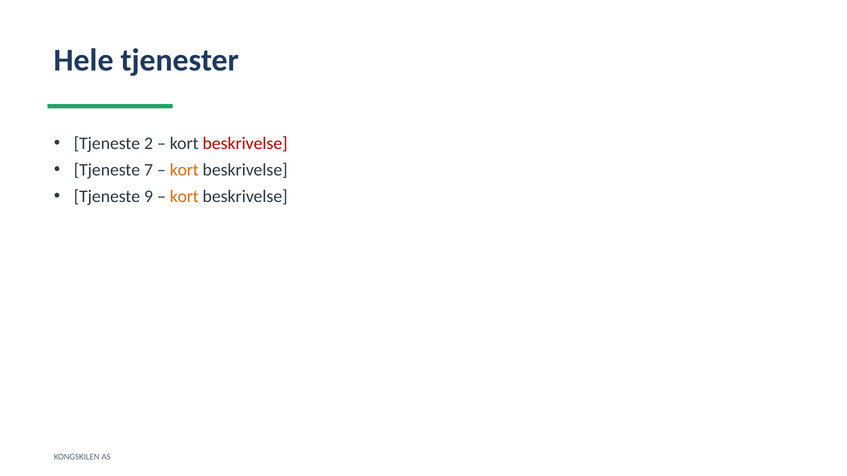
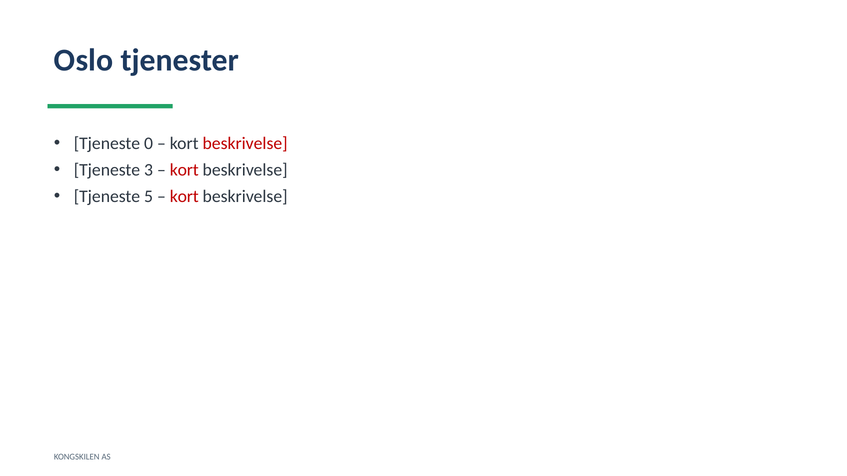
Hele: Hele -> Oslo (84, 60)
2: 2 -> 0 (148, 143)
7: 7 -> 3 (148, 170)
kort colour: orange -> red (184, 170)
9: 9 -> 5 (148, 196)
kort colour: orange -> red (184, 196)
